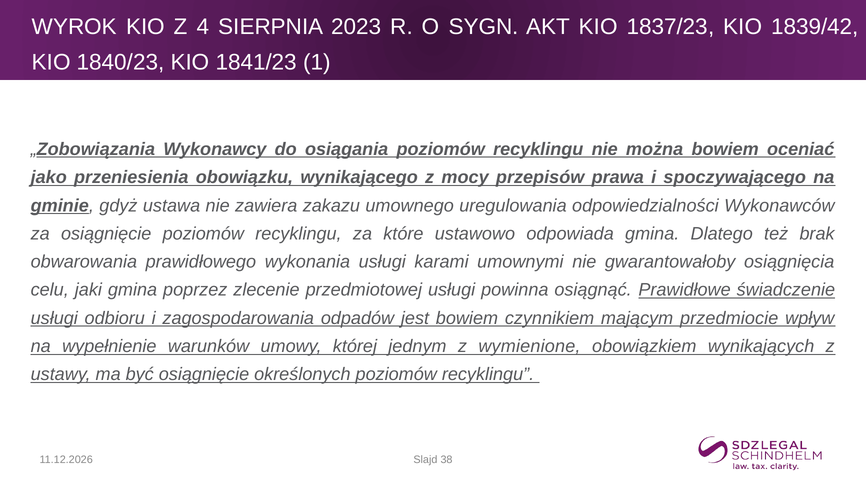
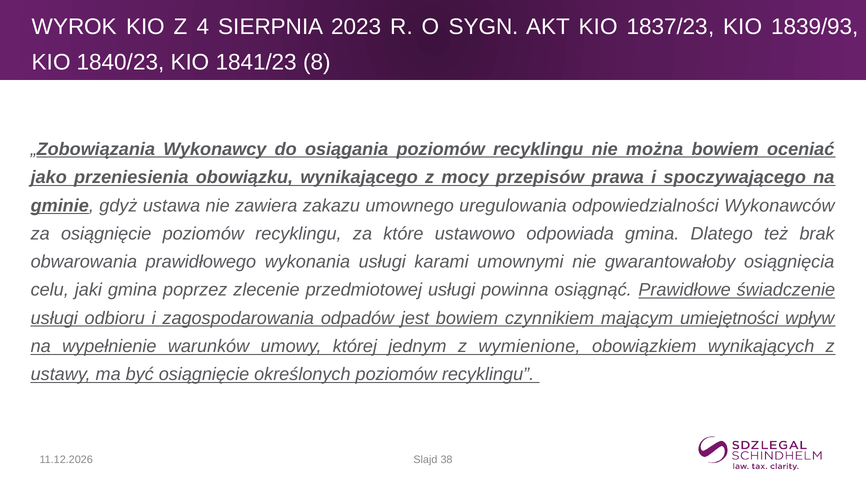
1839/42: 1839/42 -> 1839/93 (815, 27)
1: 1 -> 8 (317, 62)
przedmiocie: przedmiocie -> umiejętności (729, 318)
